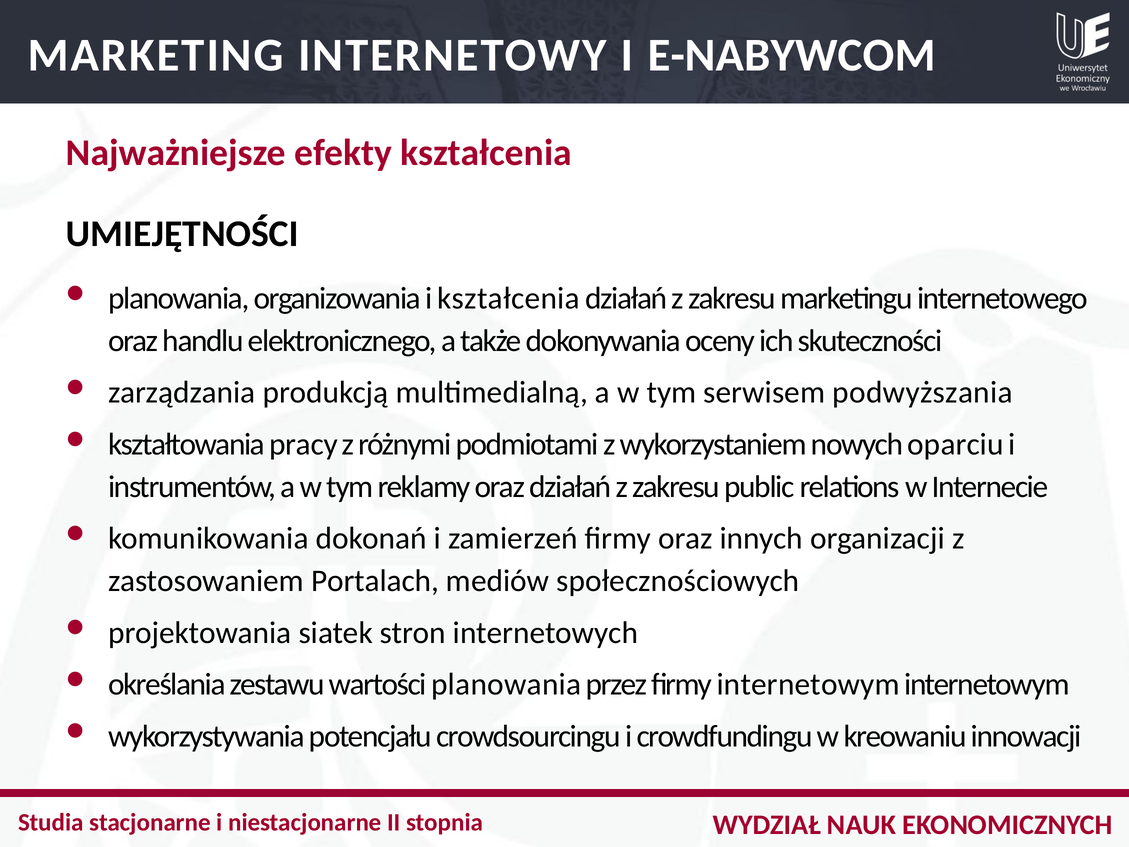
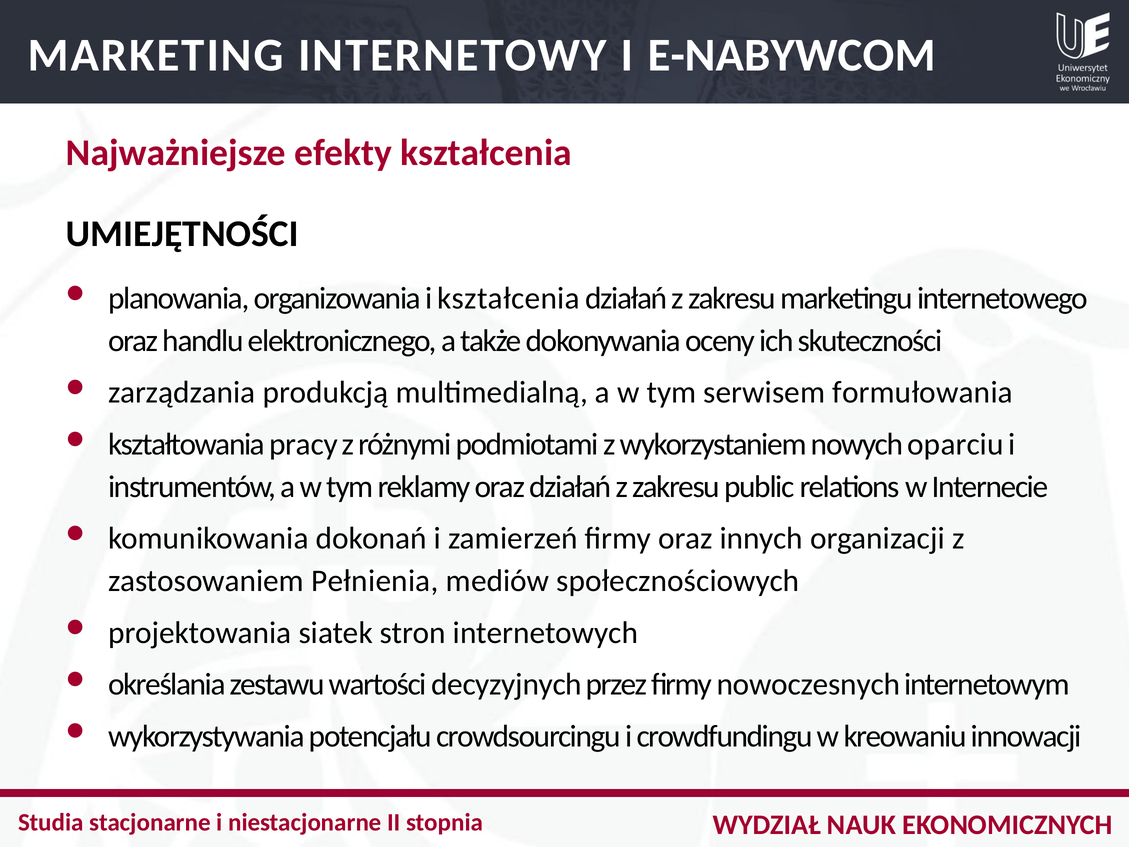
podwyższania: podwyższania -> formułowania (923, 392)
Portalach: Portalach -> Pełnienia (375, 581)
wartości planowania: planowania -> decyzyjnych (507, 684)
firmy internetowym: internetowym -> nowoczesnych (808, 684)
